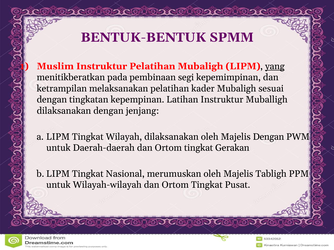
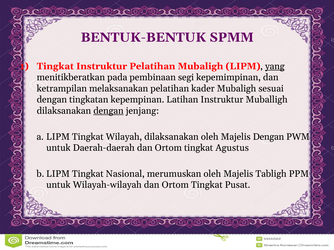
Muslim: Muslim -> Tingkat (55, 66)
dengan underline: none -> present (108, 111)
Gerakan: Gerakan -> Agustus (232, 148)
